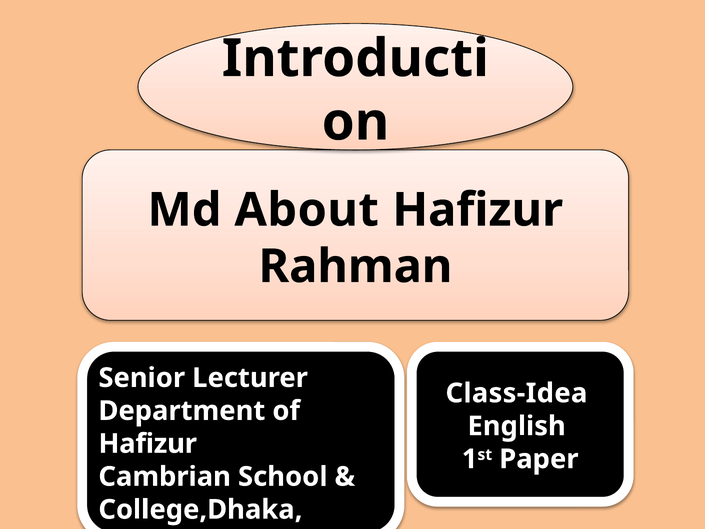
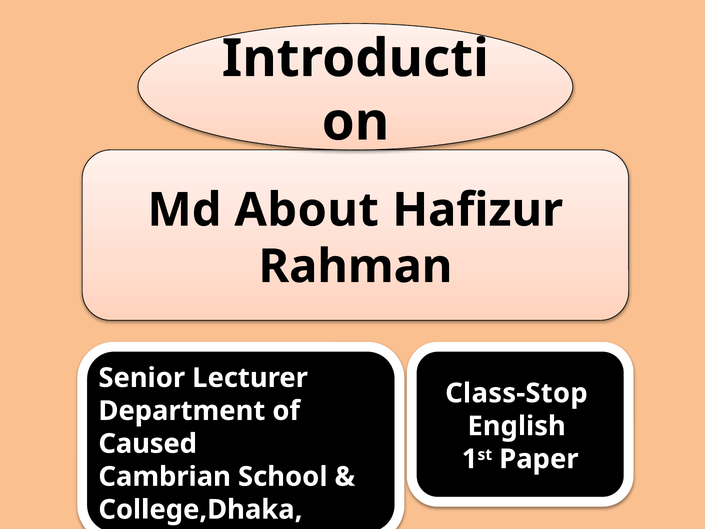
Class-Idea: Class-Idea -> Class-Stop (516, 393)
Hafizur: Hafizur -> Caused (148, 444)
